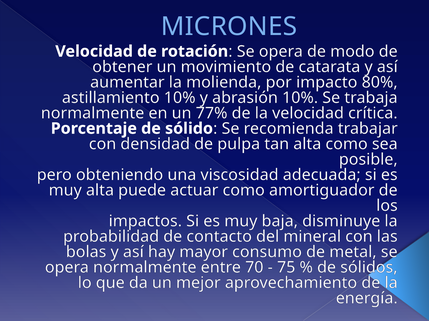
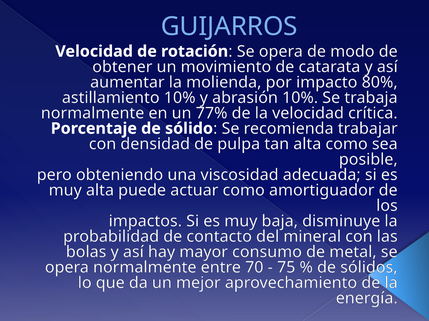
MICRONES: MICRONES -> GUIJARROS (229, 27)
